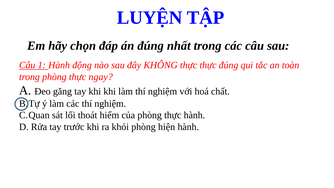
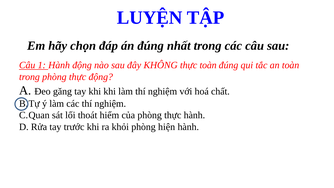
thực thực: thực -> toàn (208, 65)
thực ngay: ngay -> động (101, 77)
